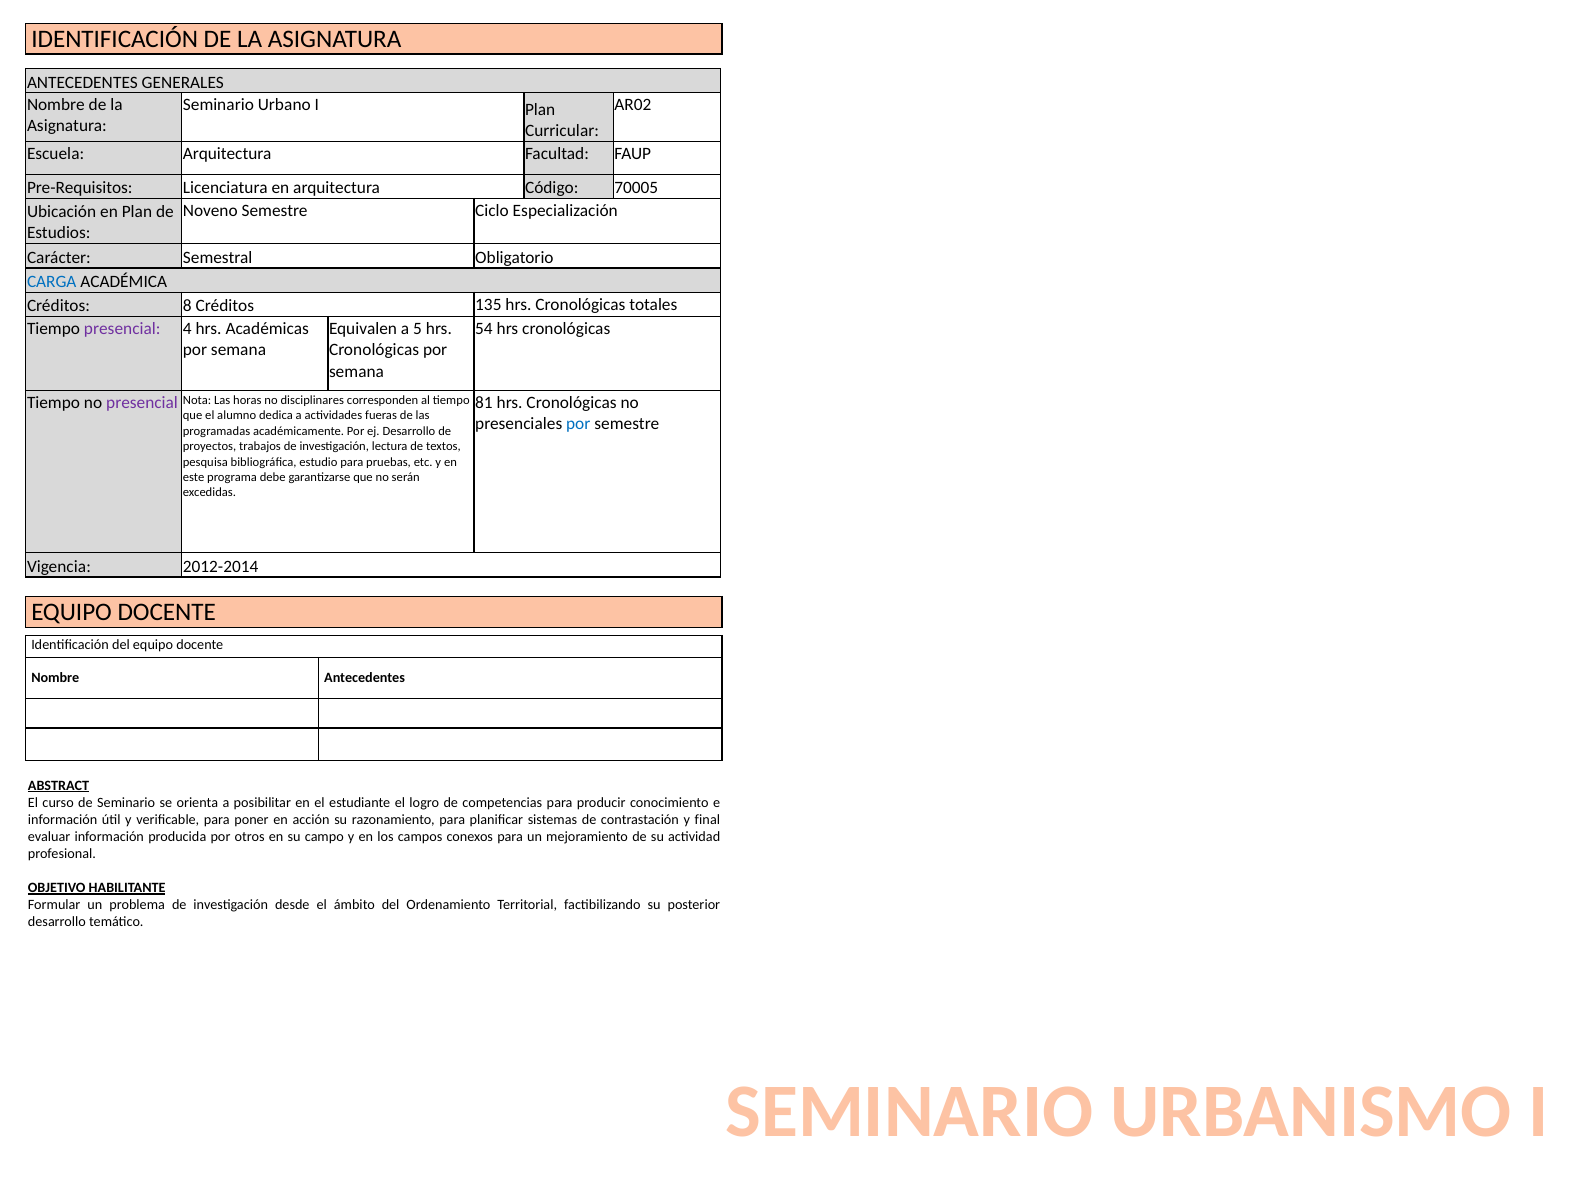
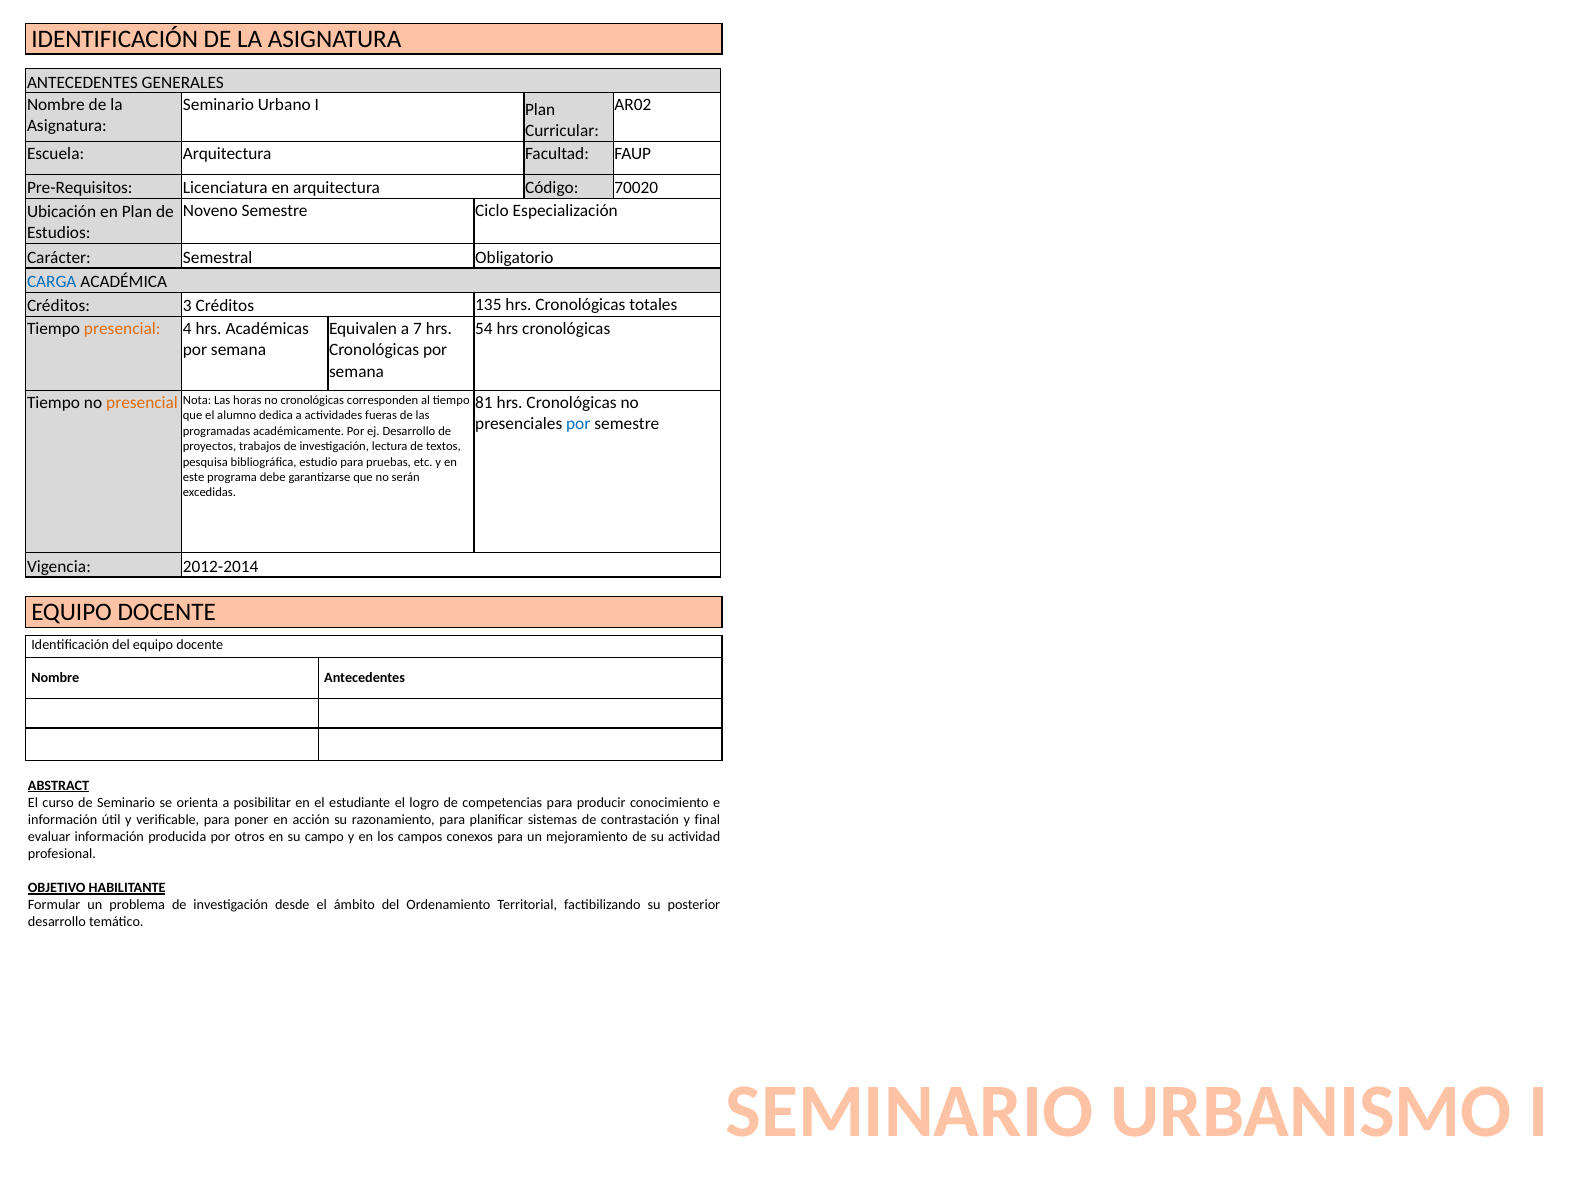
70005: 70005 -> 70020 (636, 188)
8: 8 -> 3 (187, 306)
presencial colour: purple -> orange (122, 329)
5: 5 -> 7 (418, 329)
presencial colour: purple -> orange (142, 403)
no disciplinares: disciplinares -> cronológicas (312, 400)
